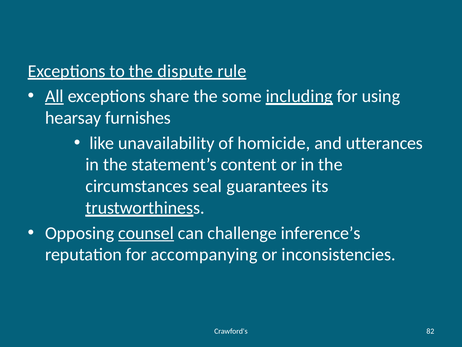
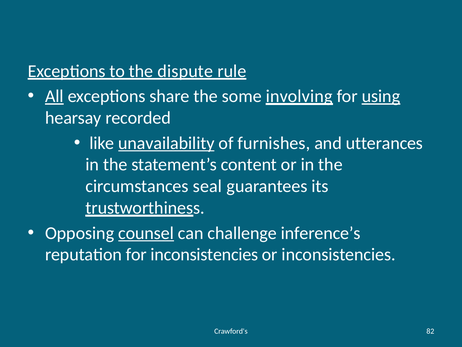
including: including -> involving (299, 96)
using underline: none -> present (381, 96)
furnishes: furnishes -> recorded (138, 118)
unavailability underline: none -> present (166, 143)
homicide: homicide -> furnishes (274, 143)
for accompanying: accompanying -> inconsistencies (204, 254)
